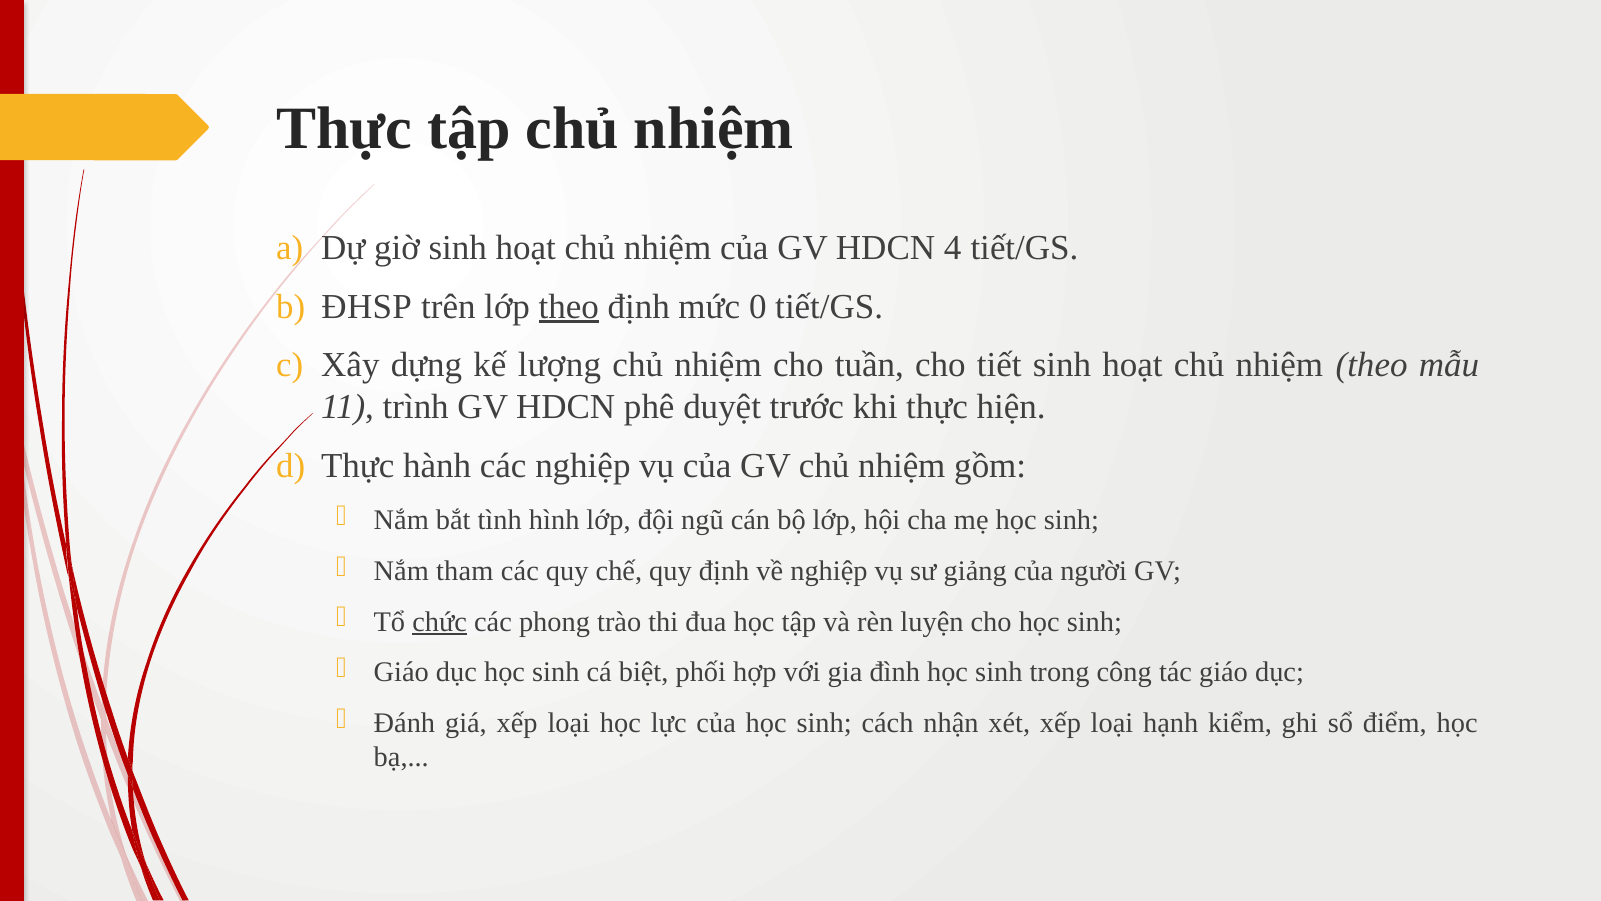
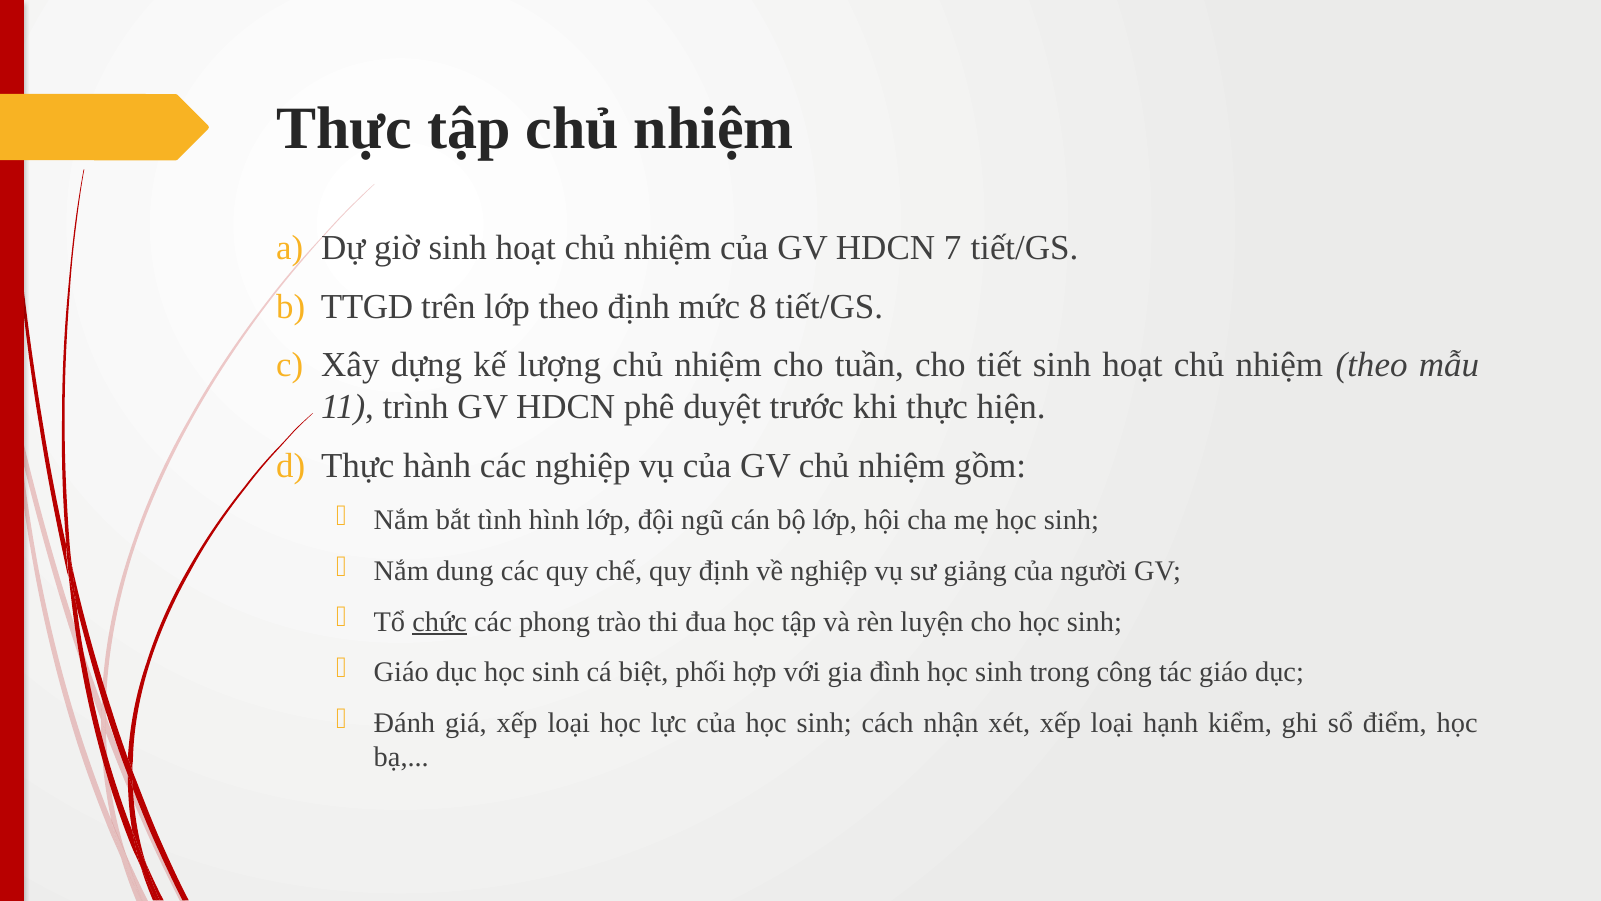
4: 4 -> 7 (953, 248)
ĐHSP: ĐHSP -> TTGD (367, 306)
theo underline: present -> none (569, 306)
0: 0 -> 8 (758, 306)
tham: tham -> dung (465, 571)
